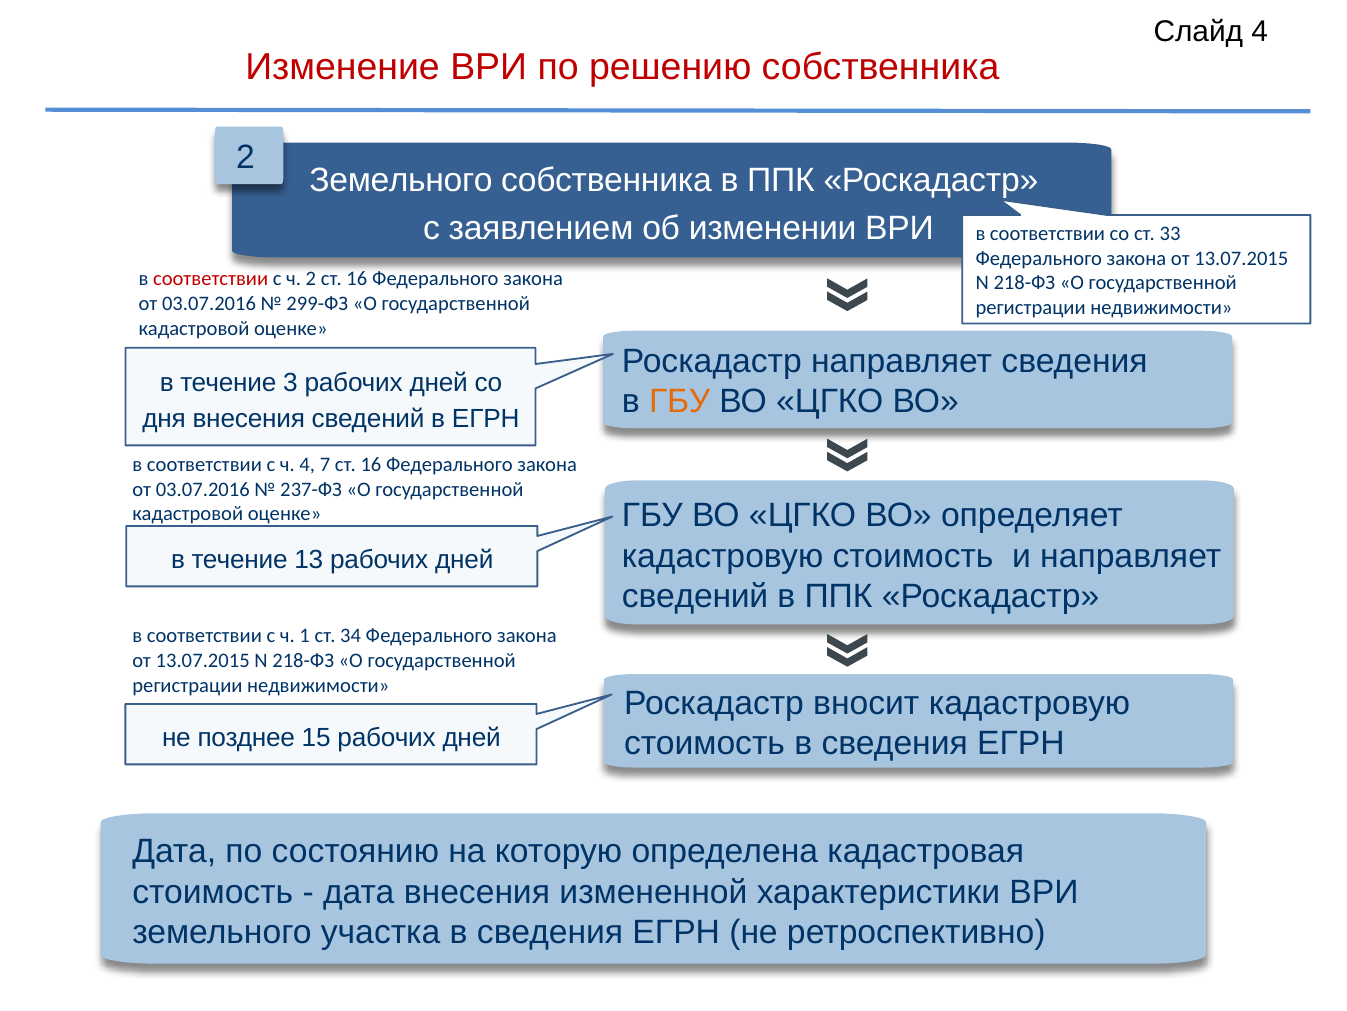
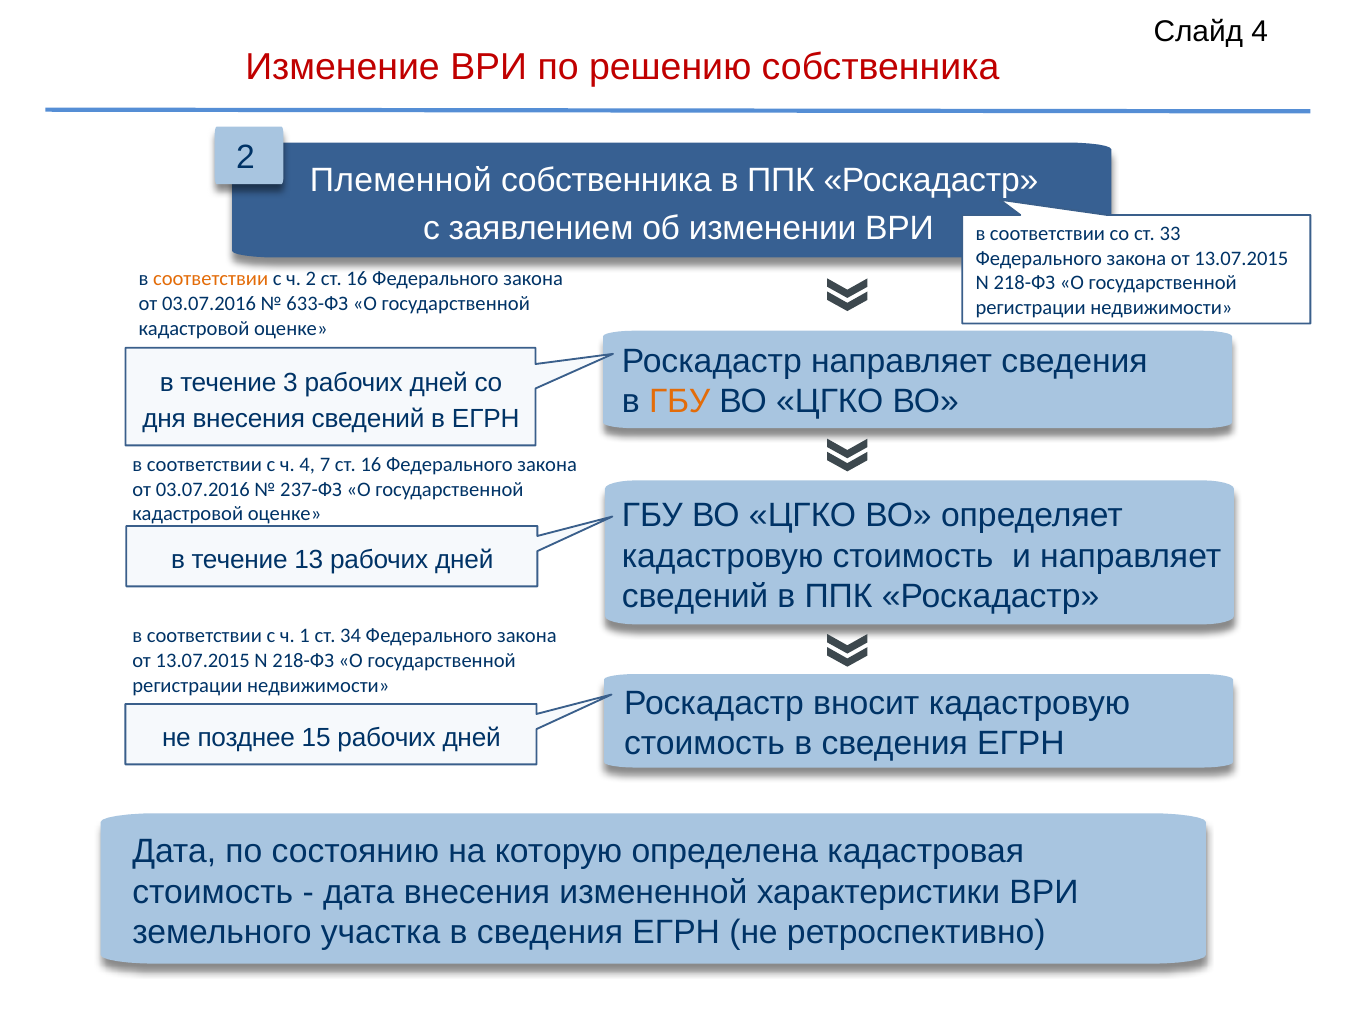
Земельного: Земельного -> Племенной (401, 181)
соответствии colour: red -> orange (211, 279)
299-ФЗ: 299-ФЗ -> 633-ФЗ (317, 303)
